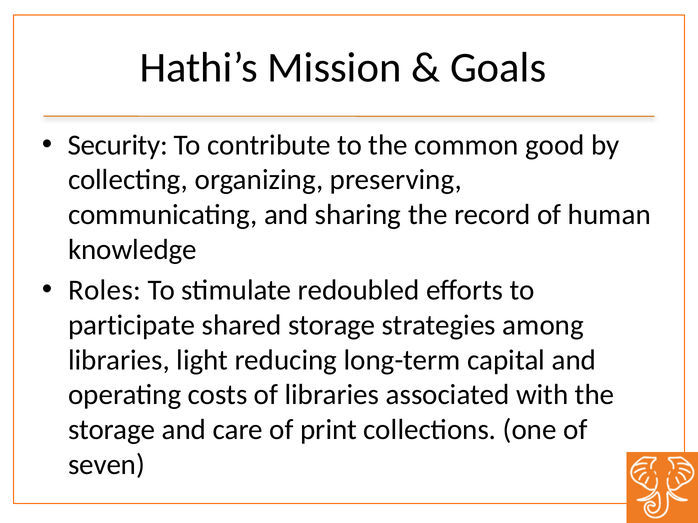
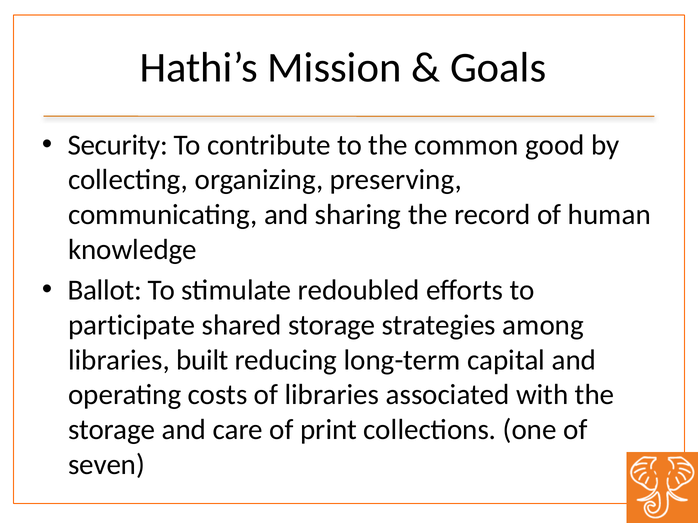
Roles: Roles -> Ballot (105, 291)
light: light -> built (202, 360)
